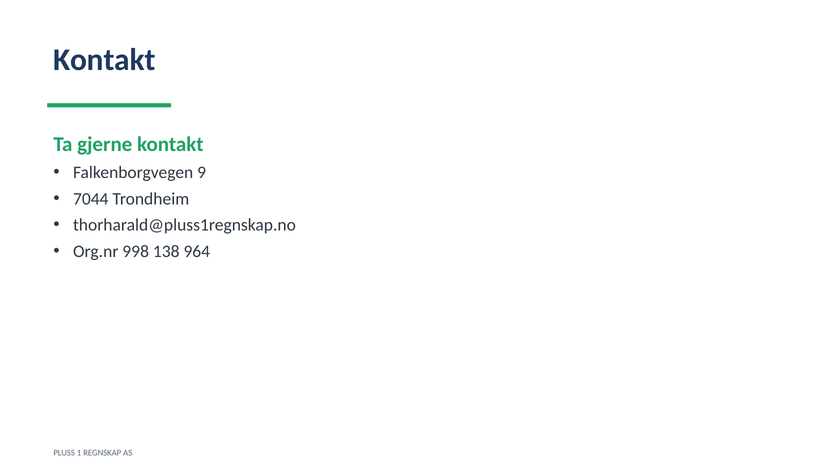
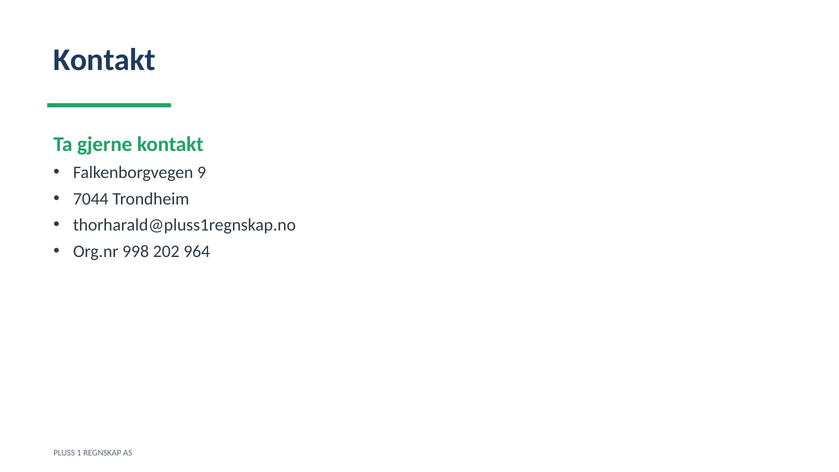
138: 138 -> 202 (166, 251)
